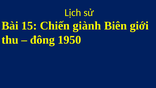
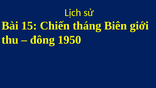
giành: giành -> tháng (87, 26)
